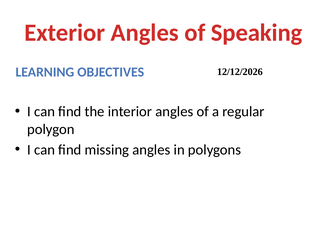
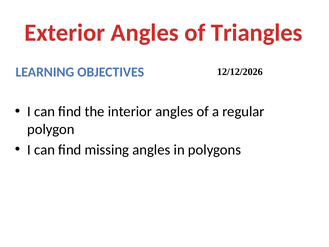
Speaking: Speaking -> Triangles (257, 33)
